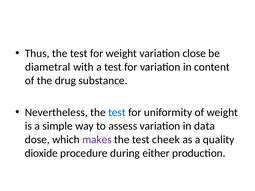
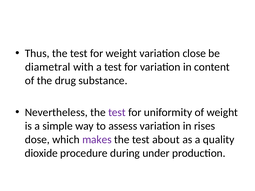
test colour: blue -> purple (117, 112)
data: data -> rises (205, 126)
cheek: cheek -> about (166, 140)
either: either -> under (156, 153)
